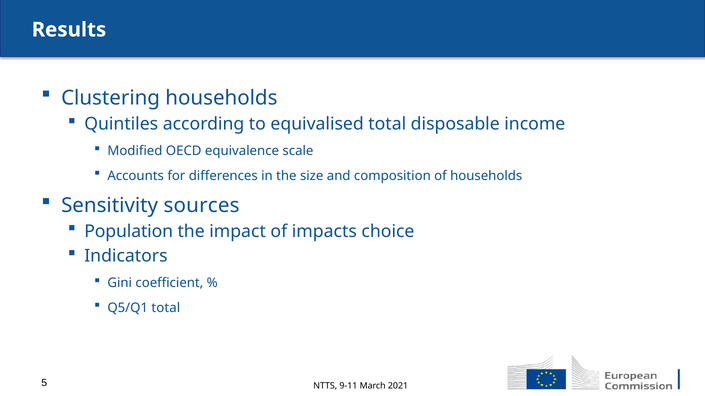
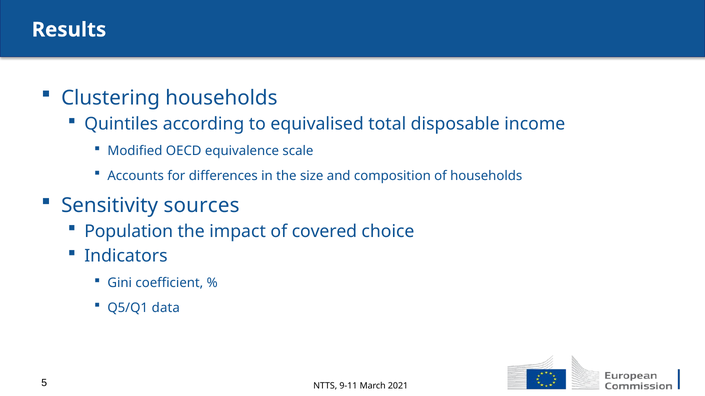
impacts: impacts -> covered (324, 232)
Q5/Q1 total: total -> data (166, 308)
